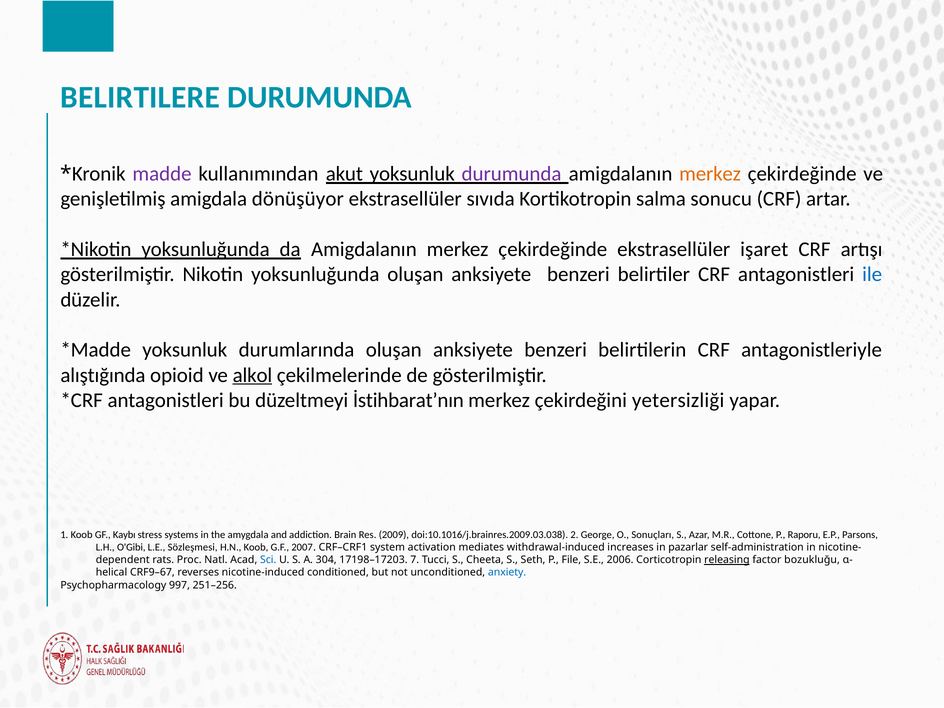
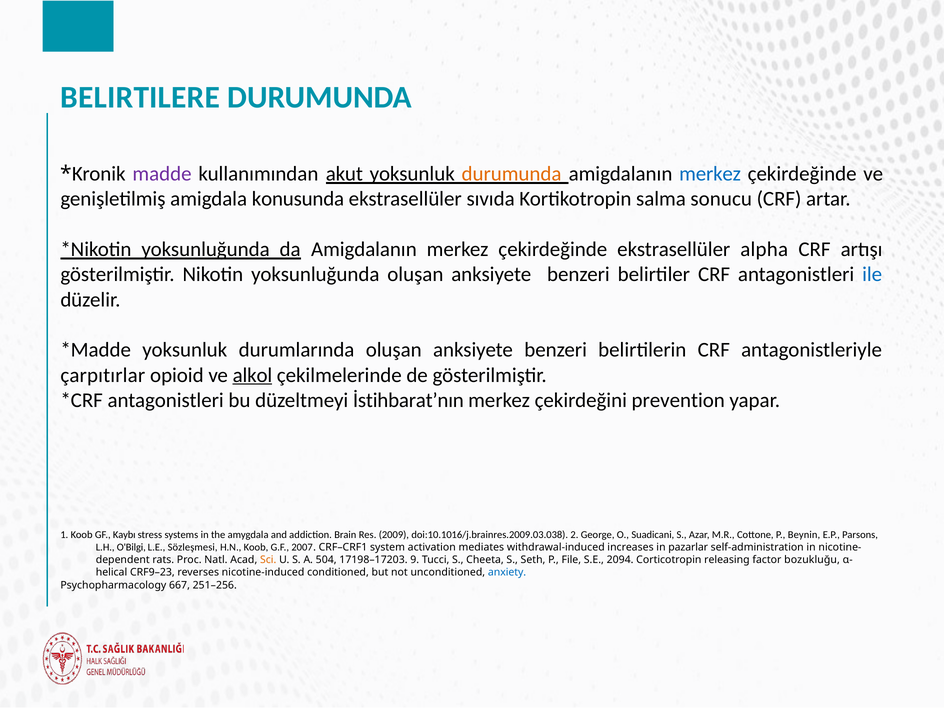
durumunda colour: purple -> orange (512, 174)
merkez colour: orange -> blue (710, 174)
dönüşüyor: dönüşüyor -> konusunda (298, 199)
işaret: işaret -> alpha (764, 249)
alıştığında: alıştığında -> çarpıtırlar (103, 375)
yetersizliği: yetersizliği -> prevention (678, 400)
Sonuçları: Sonuçları -> Suadicani (653, 535)
Raporu: Raporu -> Beynin (804, 535)
O'Gibi: O'Gibi -> O'Bilgi (131, 547)
Sci colour: blue -> orange (268, 560)
304: 304 -> 504 (326, 560)
7: 7 -> 9 (415, 560)
2006: 2006 -> 2094 (620, 560)
releasing underline: present -> none (727, 560)
CRF9–67: CRF9–67 -> CRF9–23 (152, 572)
997: 997 -> 667 (180, 585)
